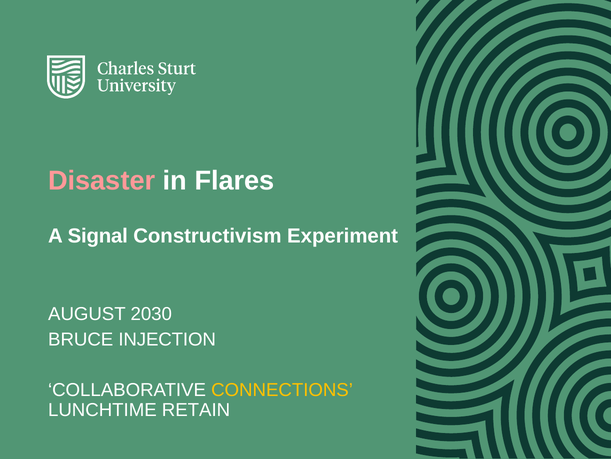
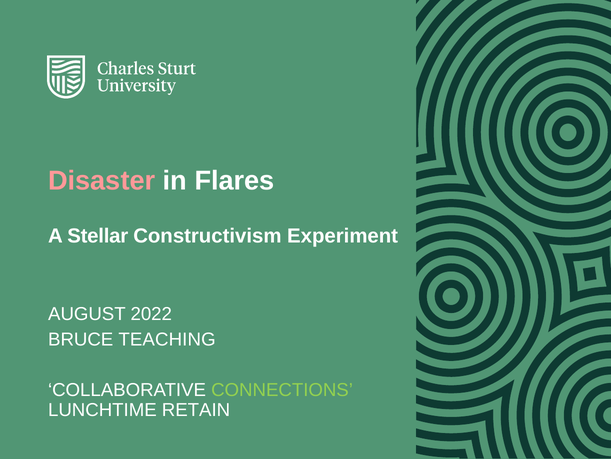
Signal: Signal -> Stellar (98, 236)
2030: 2030 -> 2022 (151, 314)
INJECTION: INJECTION -> TEACHING (167, 339)
CONNECTIONS colour: yellow -> light green (282, 389)
